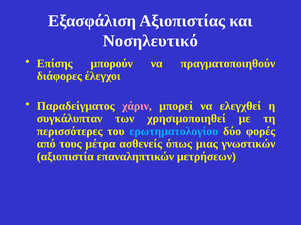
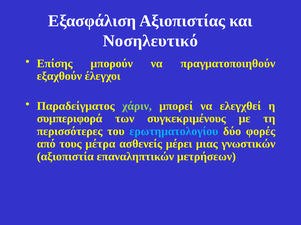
διάφορες: διάφορες -> εξαχθούν (59, 76)
χάριν colour: pink -> light green (137, 106)
συγκάλυπταν: συγκάλυπταν -> συμπεριφορά (70, 119)
χρησιμοποιηθεί: χρησιμοποιηθεί -> συγκεκριμένους (187, 119)
όπως: όπως -> μέρει (179, 144)
